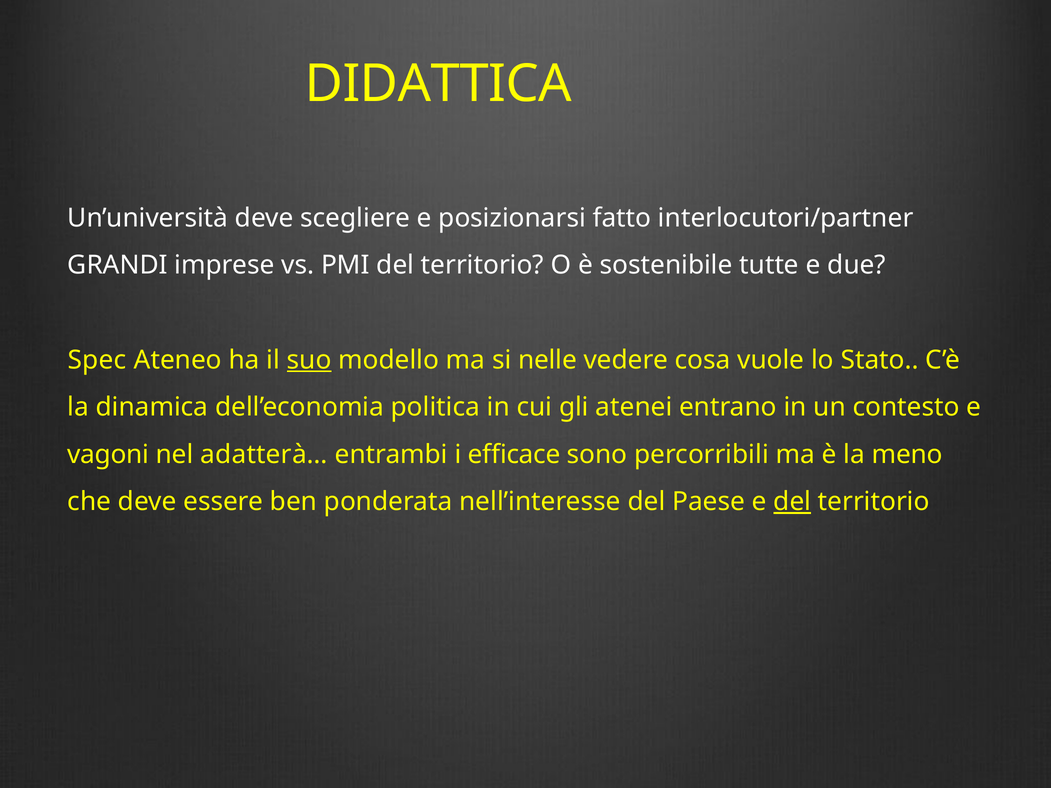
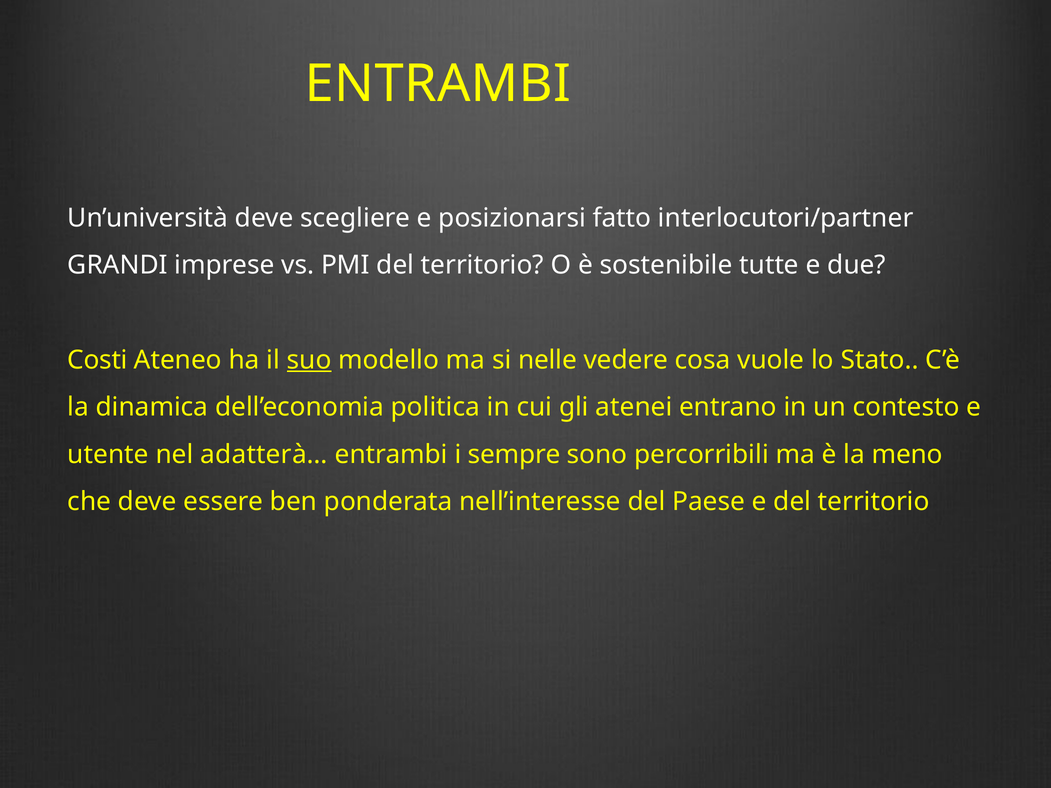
DIDATTICA: DIDATTICA -> ENTRAMBI (438, 84)
Spec: Spec -> Costi (97, 360)
vagoni: vagoni -> utente (108, 455)
efficace: efficace -> sempre (514, 455)
del underline: present -> none (792, 502)
